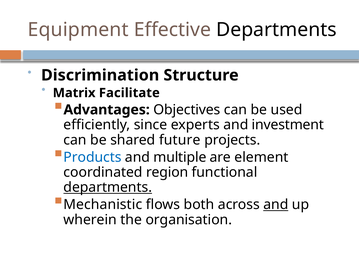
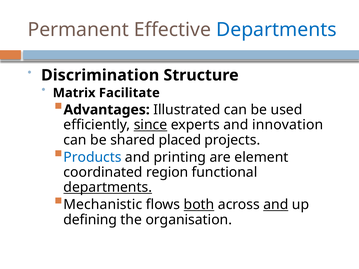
Equipment: Equipment -> Permanent (78, 30)
Departments colour: black -> blue (276, 30)
Objectives: Objectives -> Illustrated (187, 110)
since underline: none -> present (151, 125)
investment: investment -> innovation (288, 125)
future: future -> placed (180, 140)
multiple: multiple -> printing (180, 157)
both underline: none -> present (199, 205)
wherein: wherein -> defining (90, 220)
